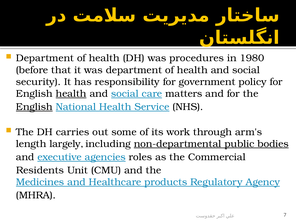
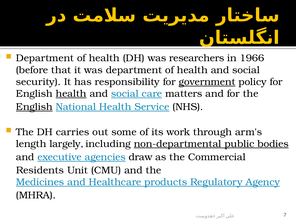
procedures: procedures -> researchers (197, 58)
1980: 1980 -> 1966 (252, 58)
government underline: none -> present (207, 82)
roles: roles -> draw (141, 157)
